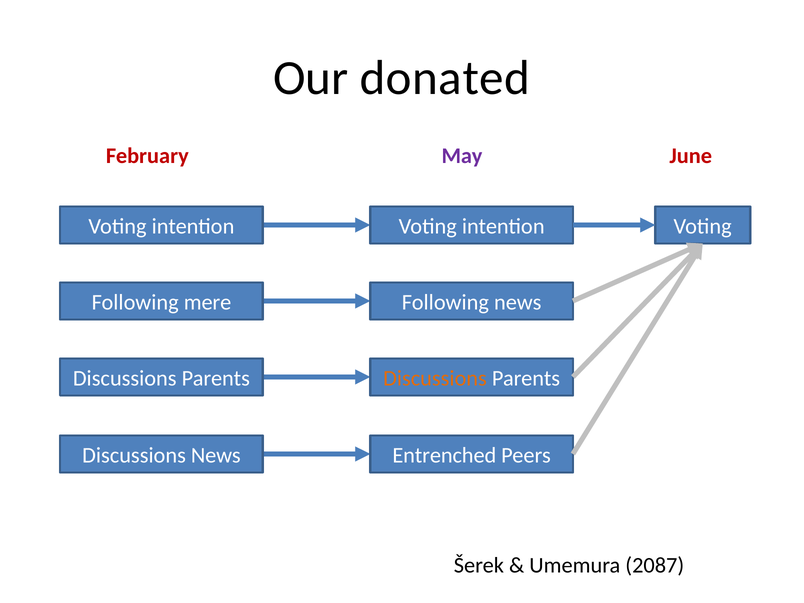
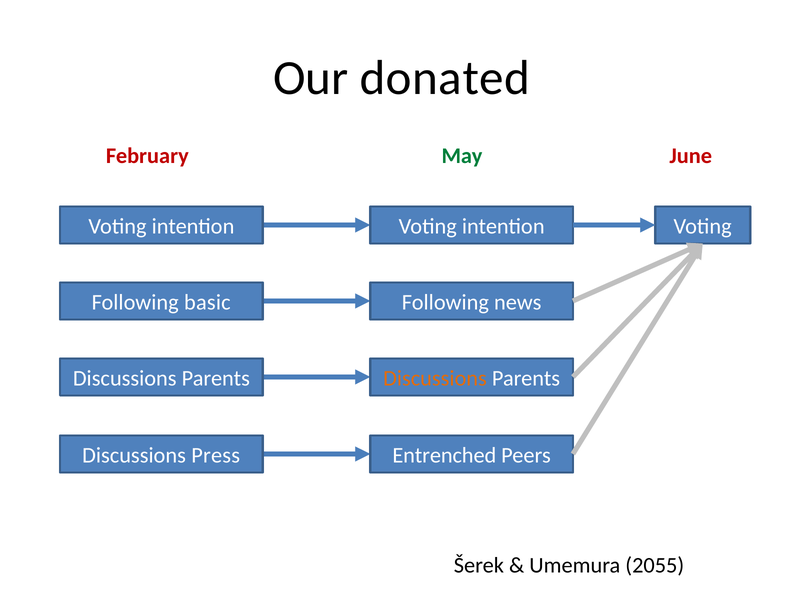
May colour: purple -> green (462, 156)
mere: mere -> basic (207, 303)
Discussions News: News -> Press (216, 456)
2087: 2087 -> 2055 (655, 565)
